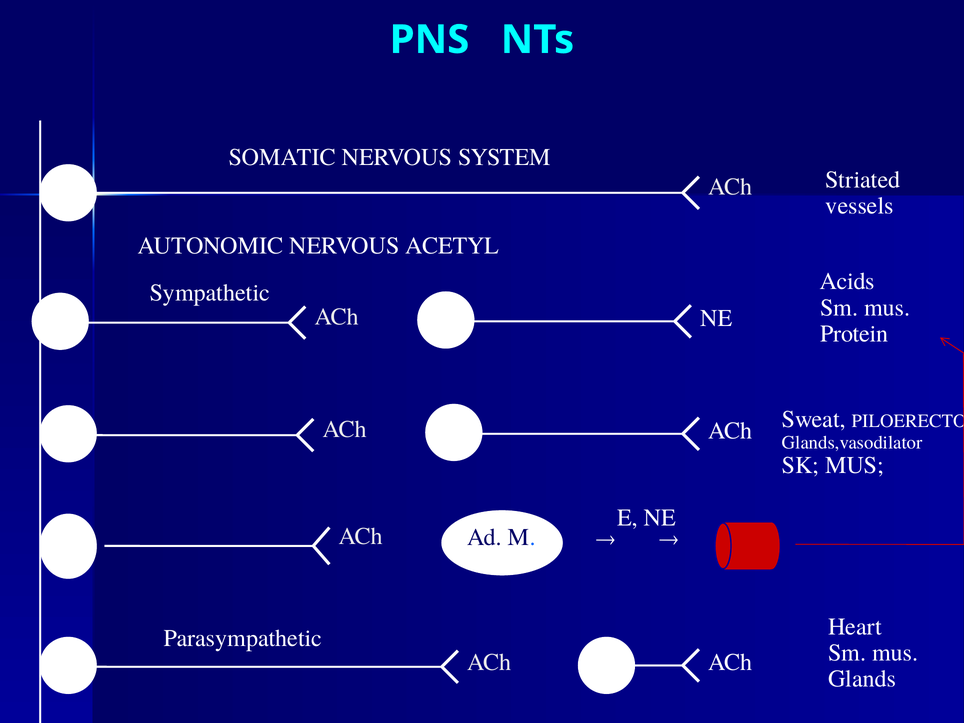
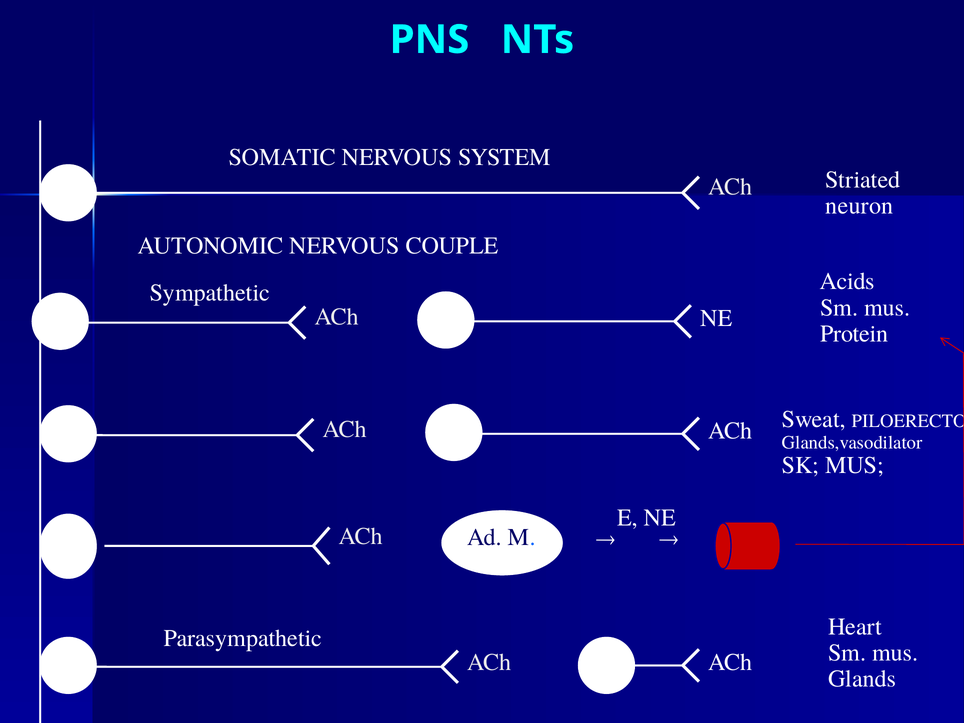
vessels: vessels -> neuron (859, 206)
ACETYL: ACETYL -> COUPLE (452, 246)
